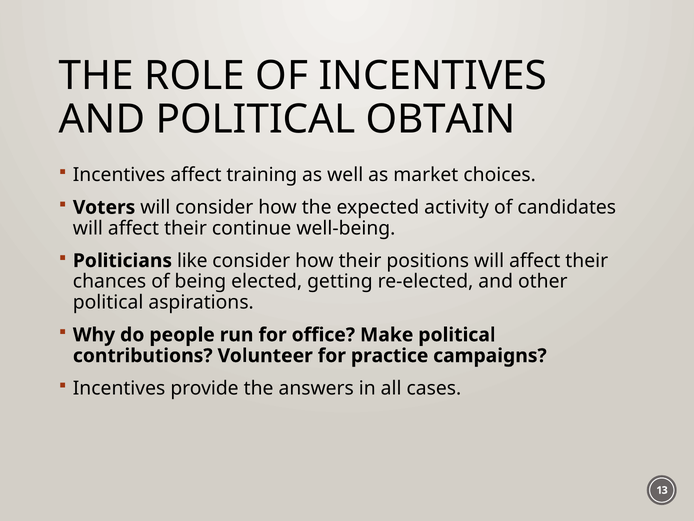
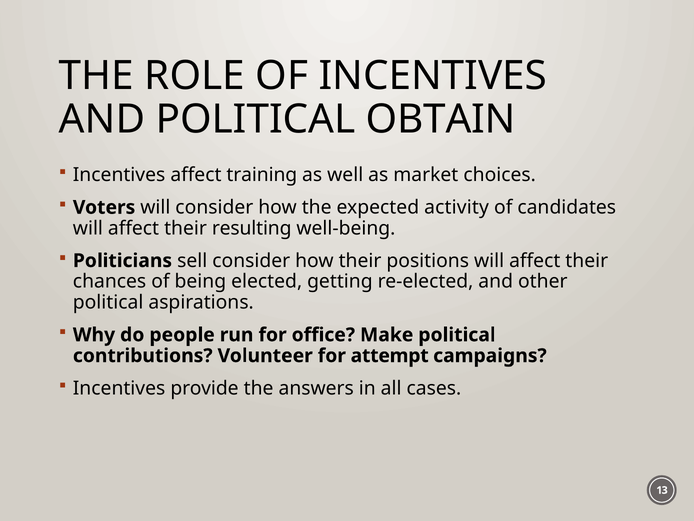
continue: continue -> resulting (252, 228)
like: like -> sell (192, 260)
practice: practice -> attempt (390, 355)
